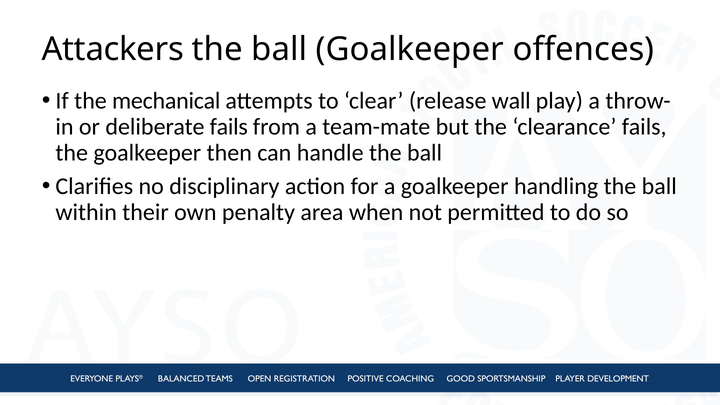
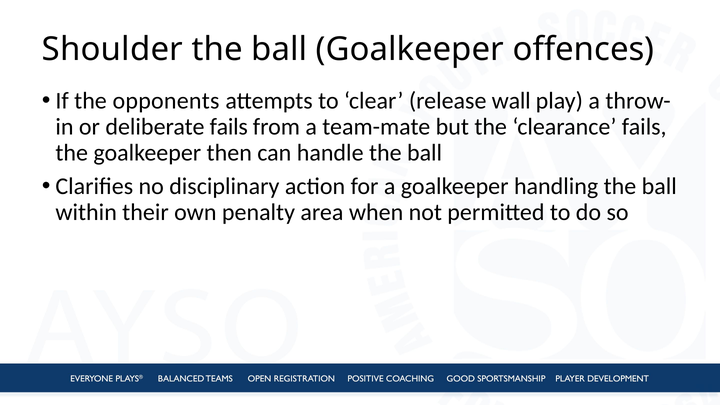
Attackers: Attackers -> Shoulder (112, 49)
mechanical: mechanical -> opponents (166, 101)
